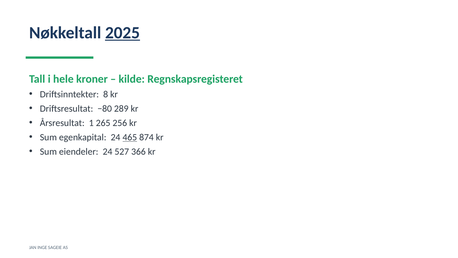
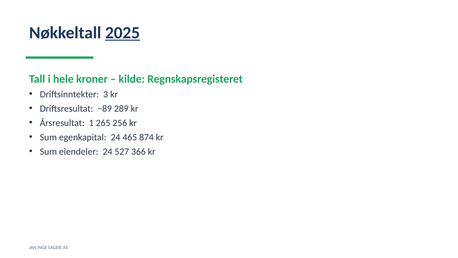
8: 8 -> 3 (106, 94)
−80: −80 -> −89 (105, 108)
465 underline: present -> none (130, 137)
